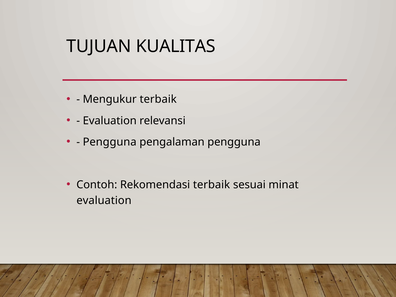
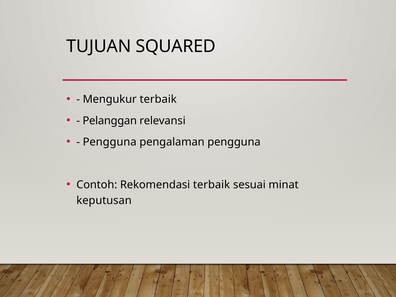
KUALITAS: KUALITAS -> SQUARED (176, 46)
Evaluation: Evaluation -> Pelanggan (110, 121)
evaluation: evaluation -> keputusan (104, 200)
